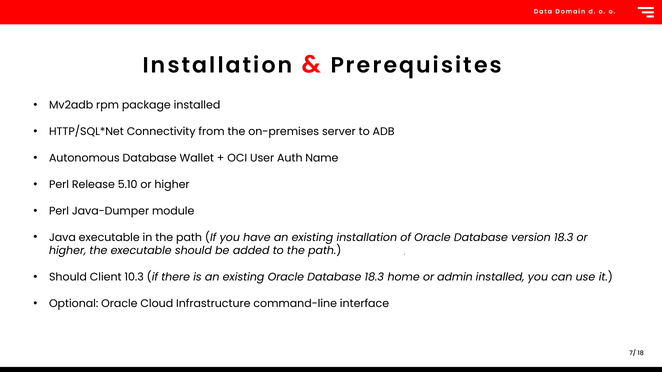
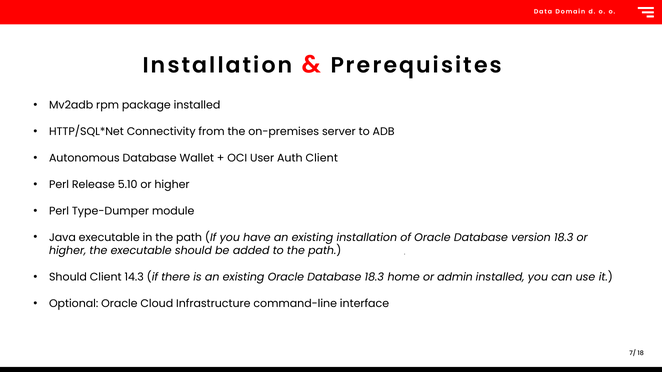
Auth Name: Name -> Client (322, 158)
Java-Dumper: Java-Dumper -> Type-Dumper (110, 211)
10.3: 10.3 -> 14.3 (134, 277)
